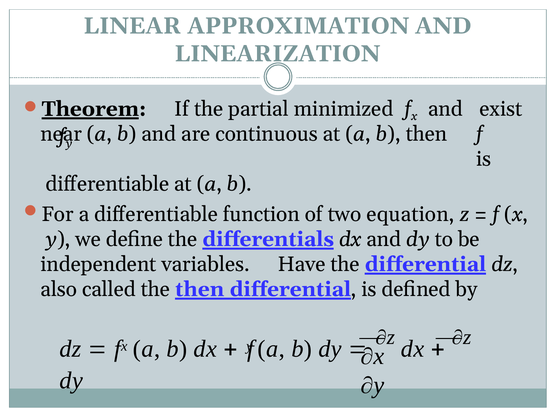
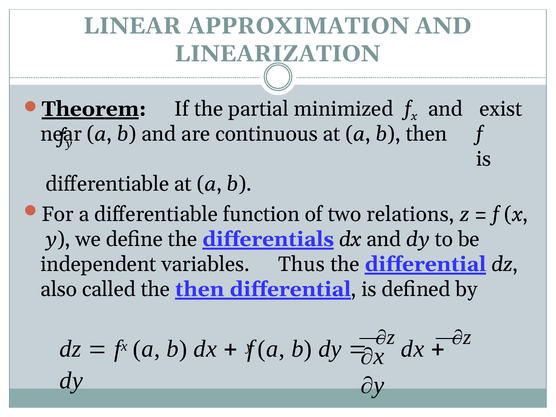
equation: equation -> relations (410, 214)
Have: Have -> Thus (302, 264)
